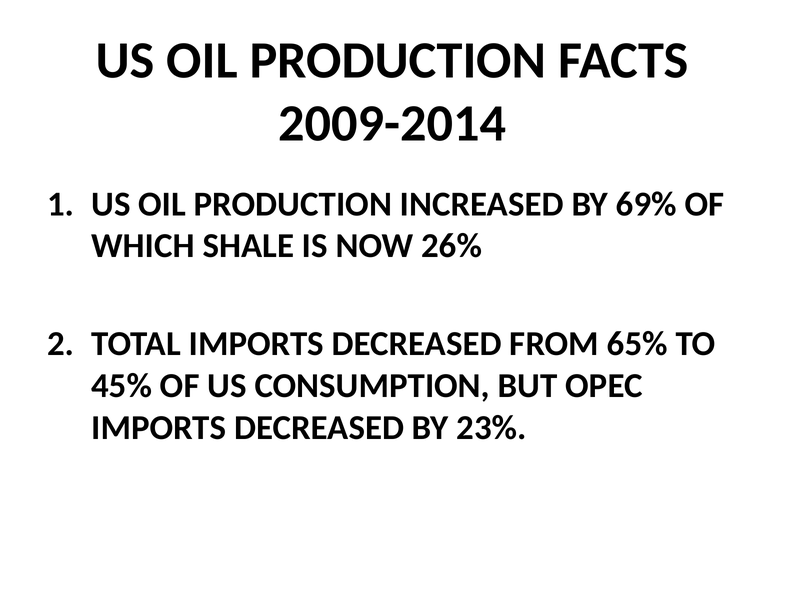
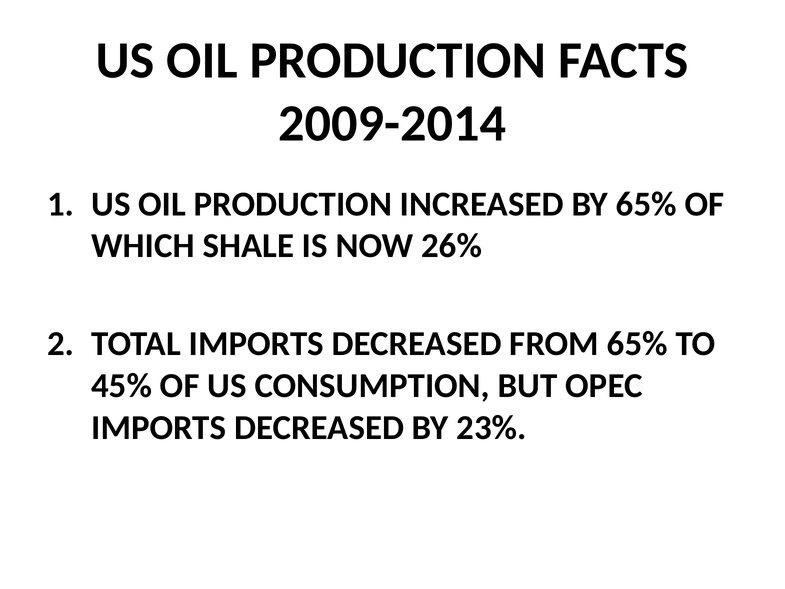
BY 69%: 69% -> 65% (646, 204)
